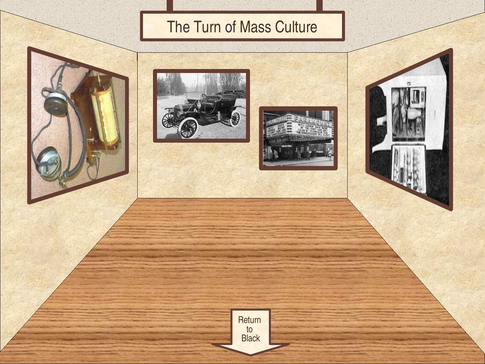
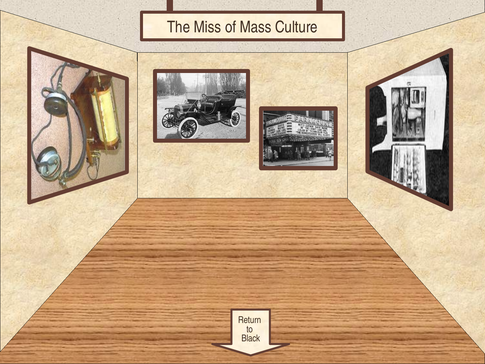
Turn: Turn -> Miss (207, 27)
